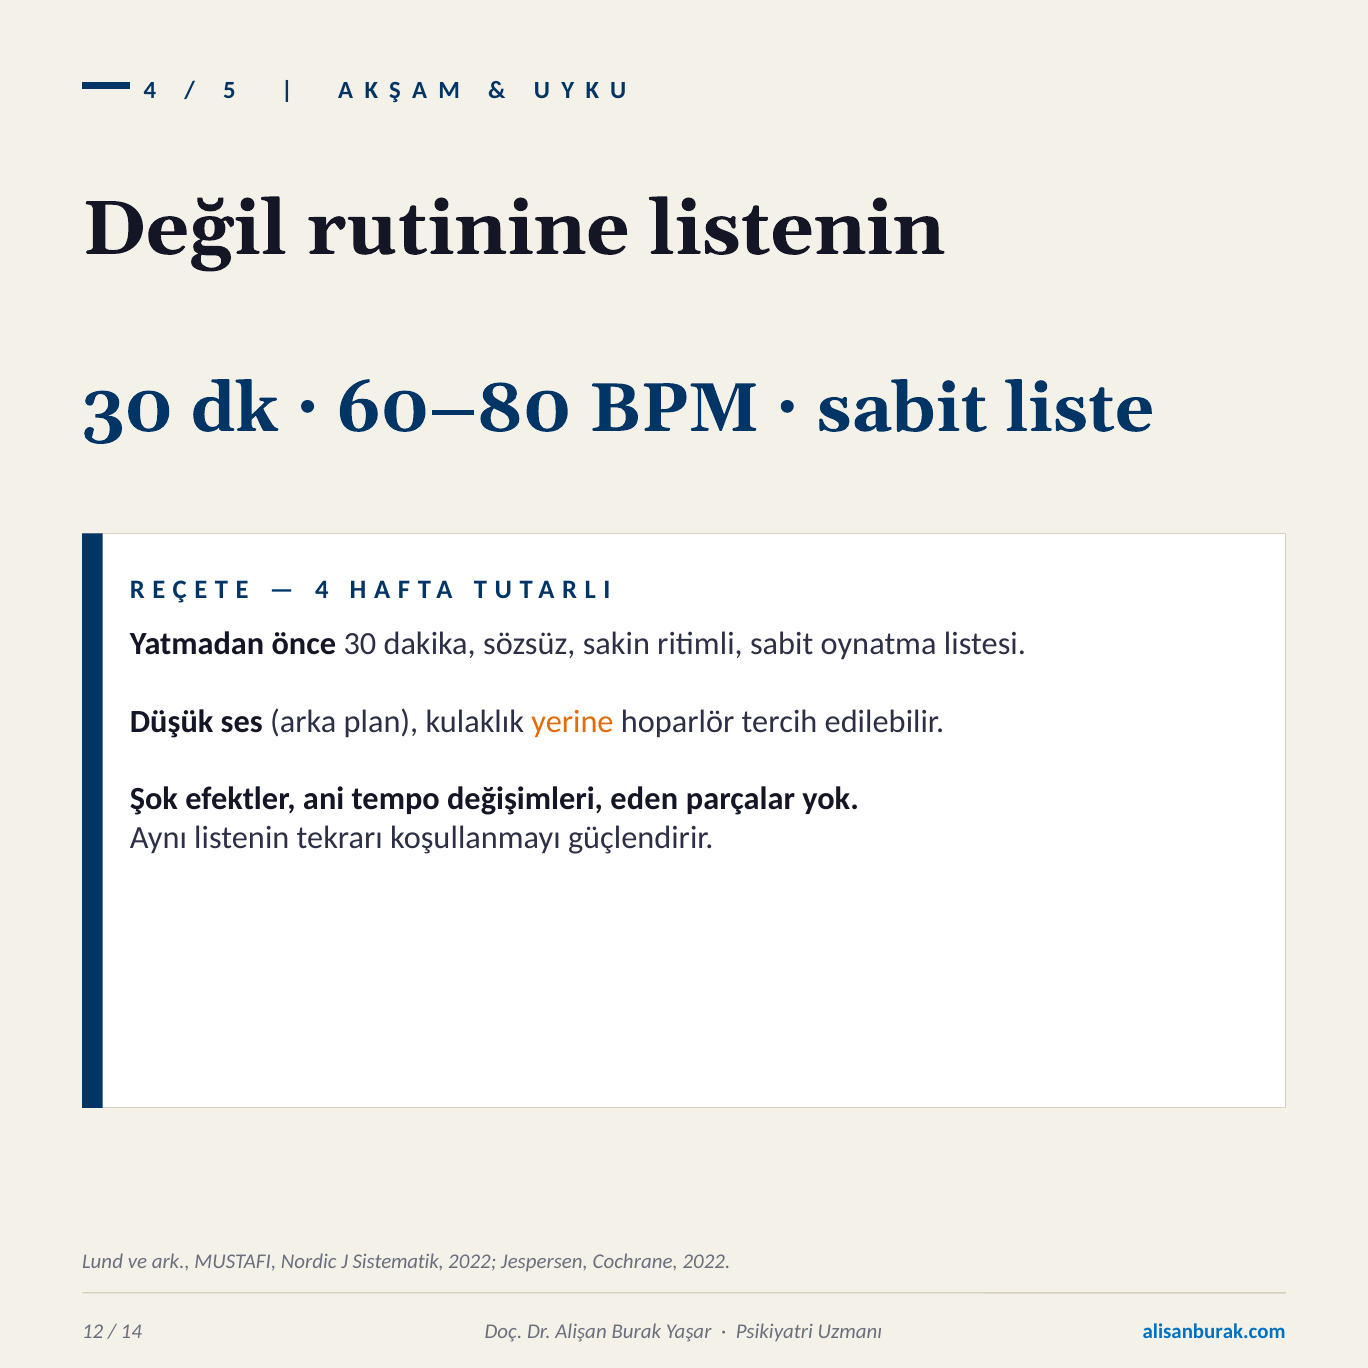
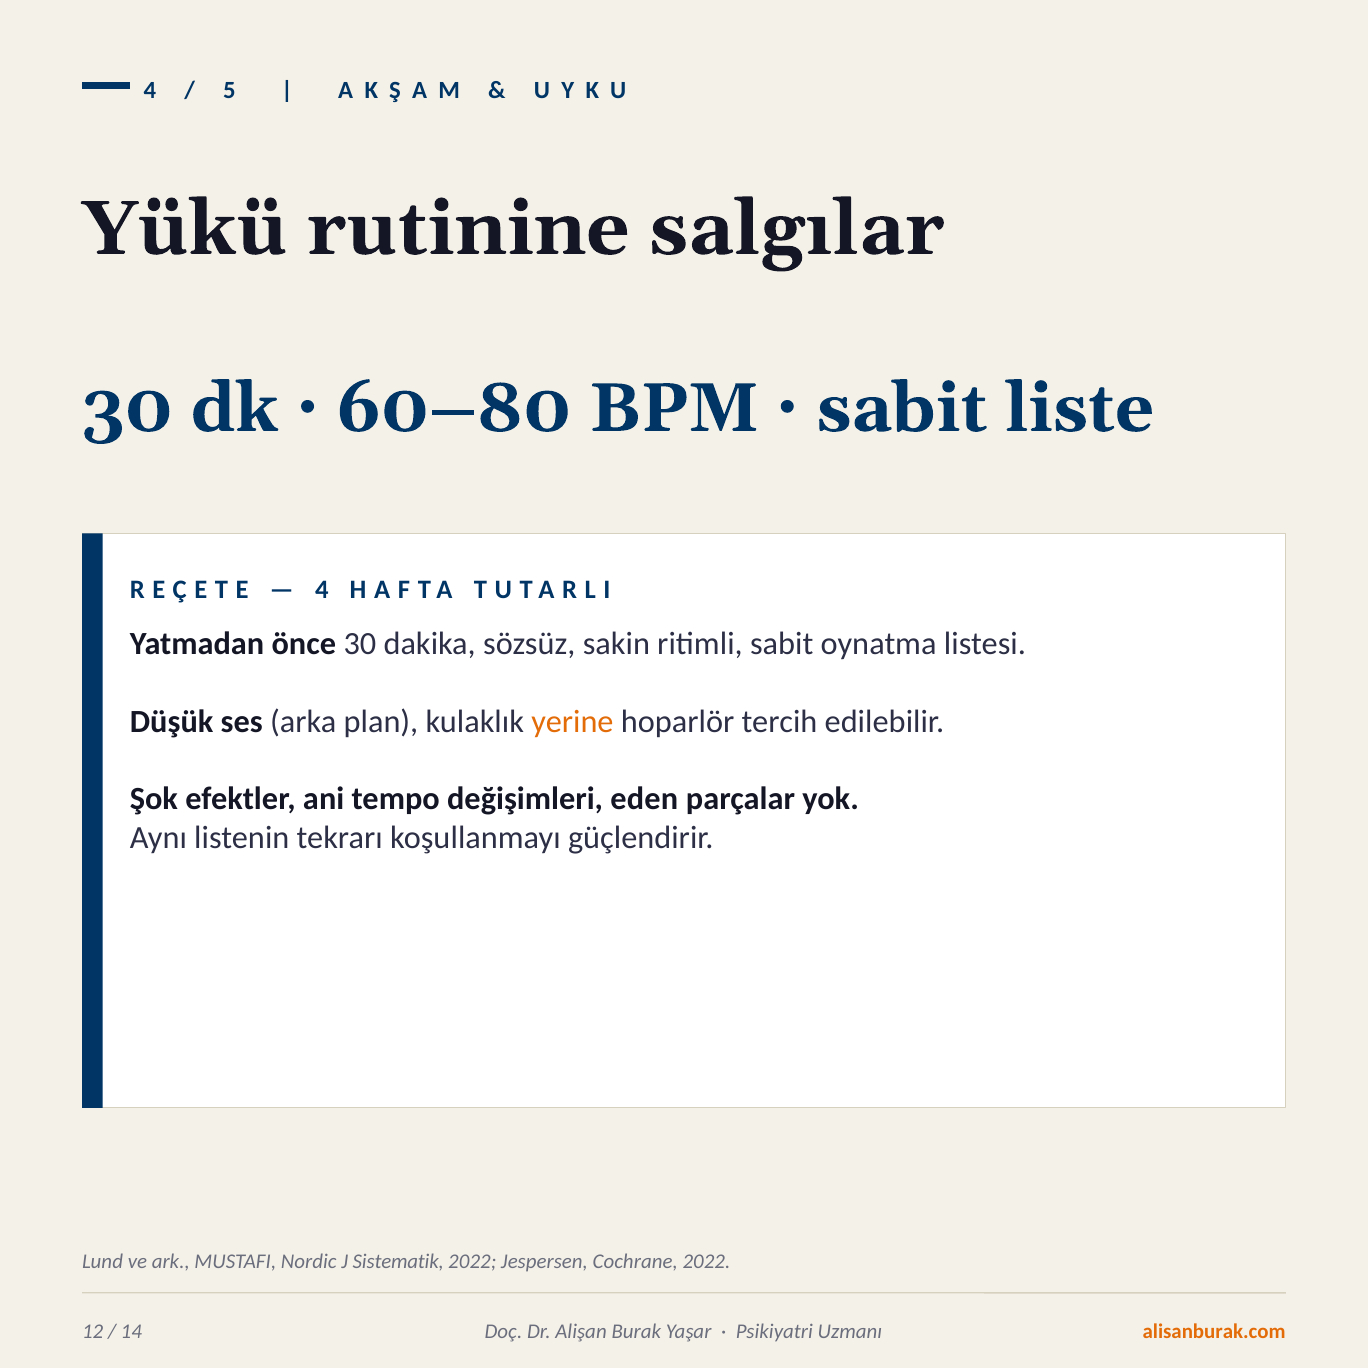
Değil: Değil -> Yükü (185, 229)
rutinine listenin: listenin -> salgılar (797, 229)
alisanburak.com colour: blue -> orange (1214, 1332)
